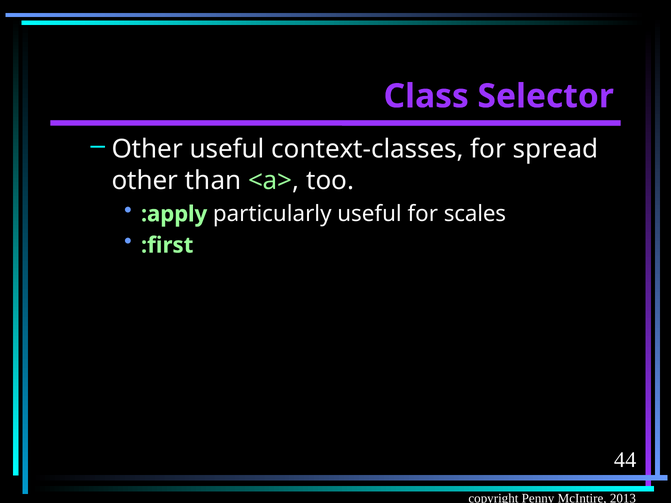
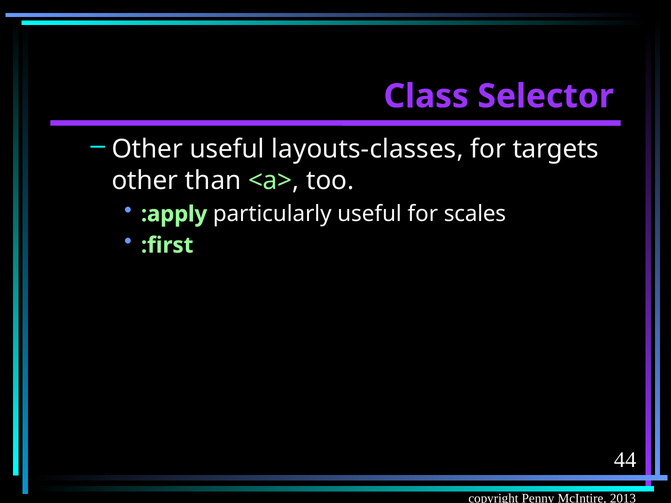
context-classes: context-classes -> layouts-classes (368, 149)
spread: spread -> targets (556, 149)
